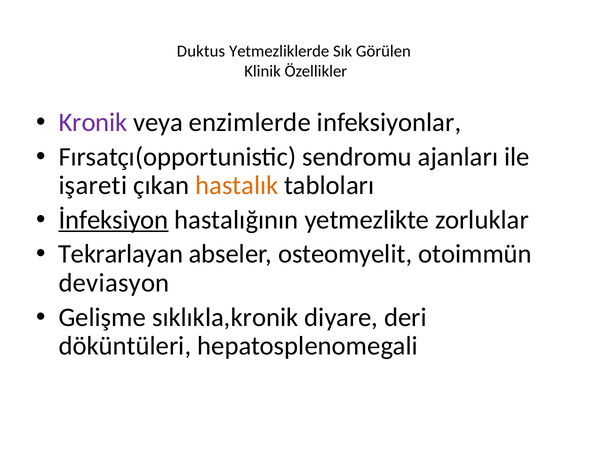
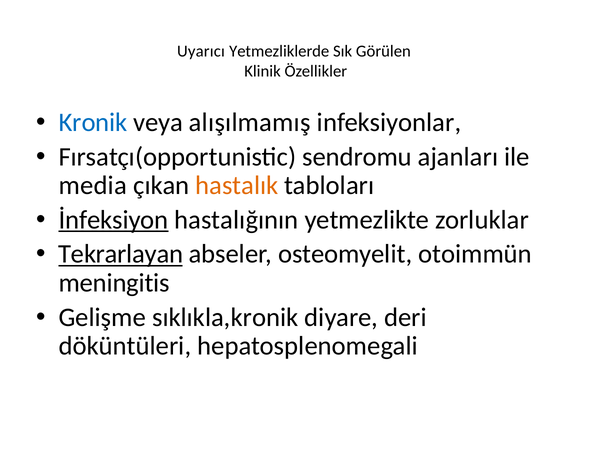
Duktus: Duktus -> Uyarıcı (201, 51)
Kronik colour: purple -> blue (93, 122)
enzimlerde: enzimlerde -> alışılmamış (250, 122)
işareti: işareti -> media (93, 186)
Tekrarlayan underline: none -> present (121, 254)
deviasyon: deviasyon -> meningitis (114, 283)
